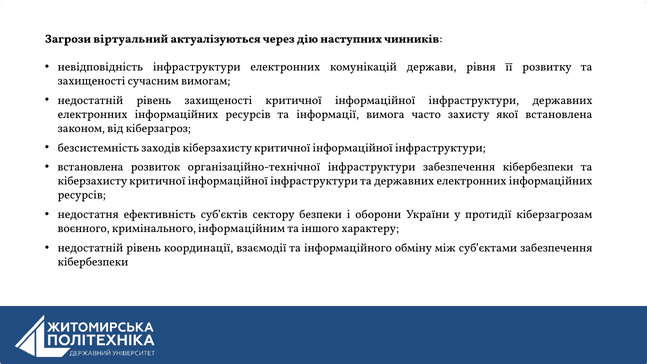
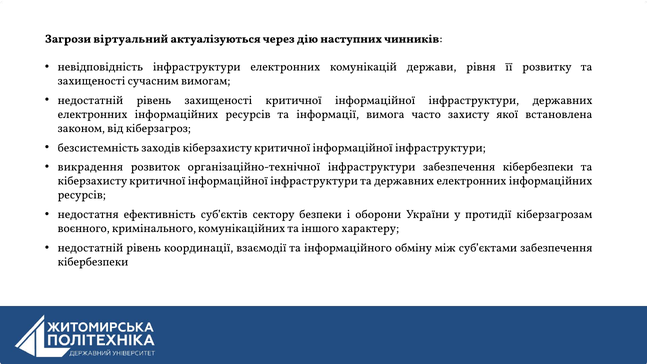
встановлена: встановлена -> викрадення (90, 167)
інформаційним: інформаційним -> комунікаційних (242, 228)
